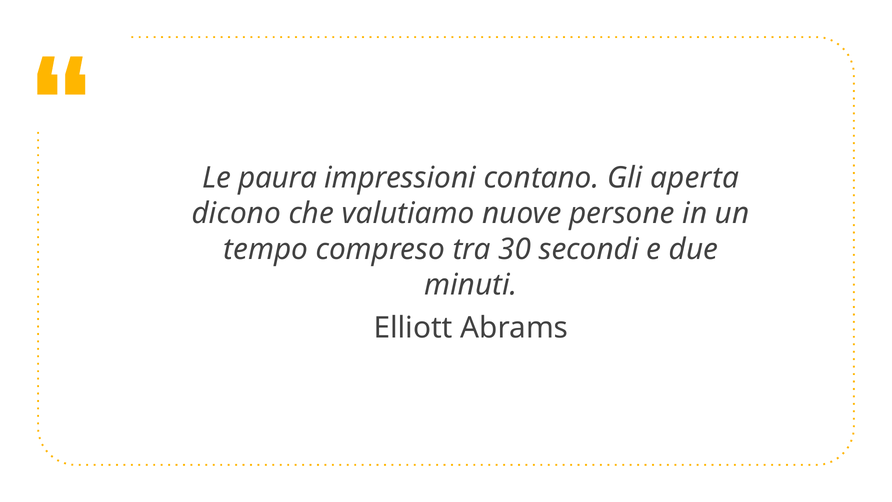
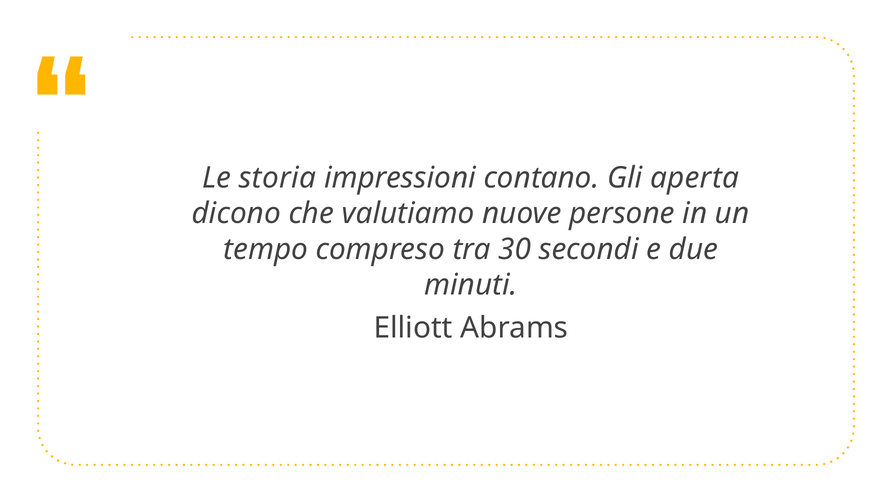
paura: paura -> storia (277, 178)
